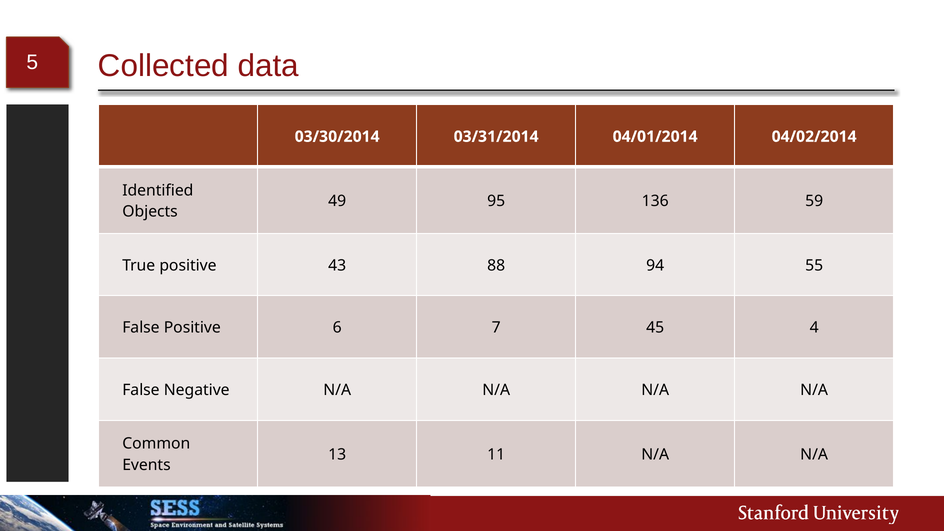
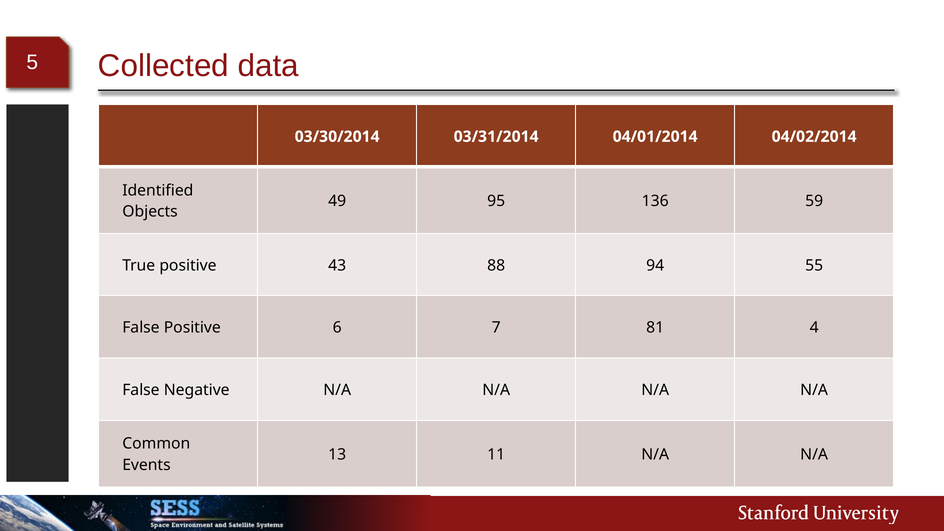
45: 45 -> 81 (655, 328)
